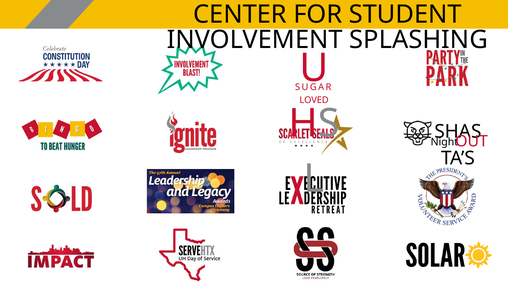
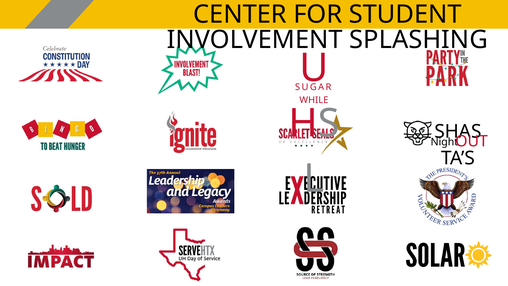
LOVED: LOVED -> WHILE (314, 100)
